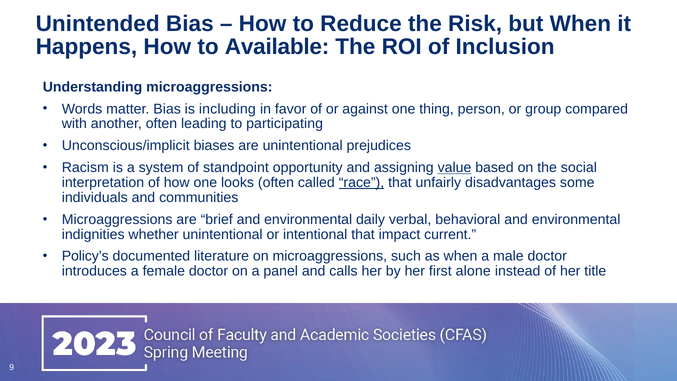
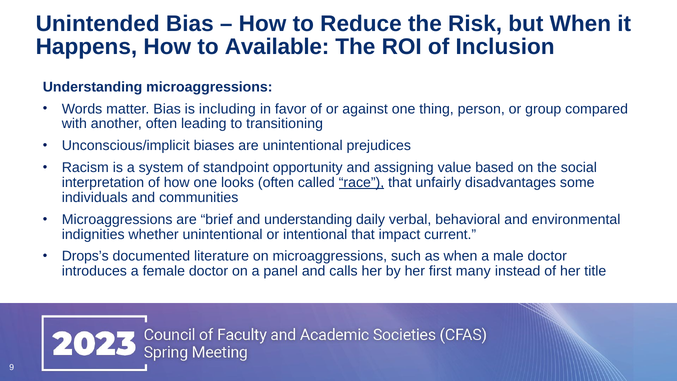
participating: participating -> transitioning (285, 124)
value underline: present -> none (455, 168)
brief and environmental: environmental -> understanding (308, 219)
Policy’s: Policy’s -> Drops’s (85, 256)
alone: alone -> many (473, 271)
